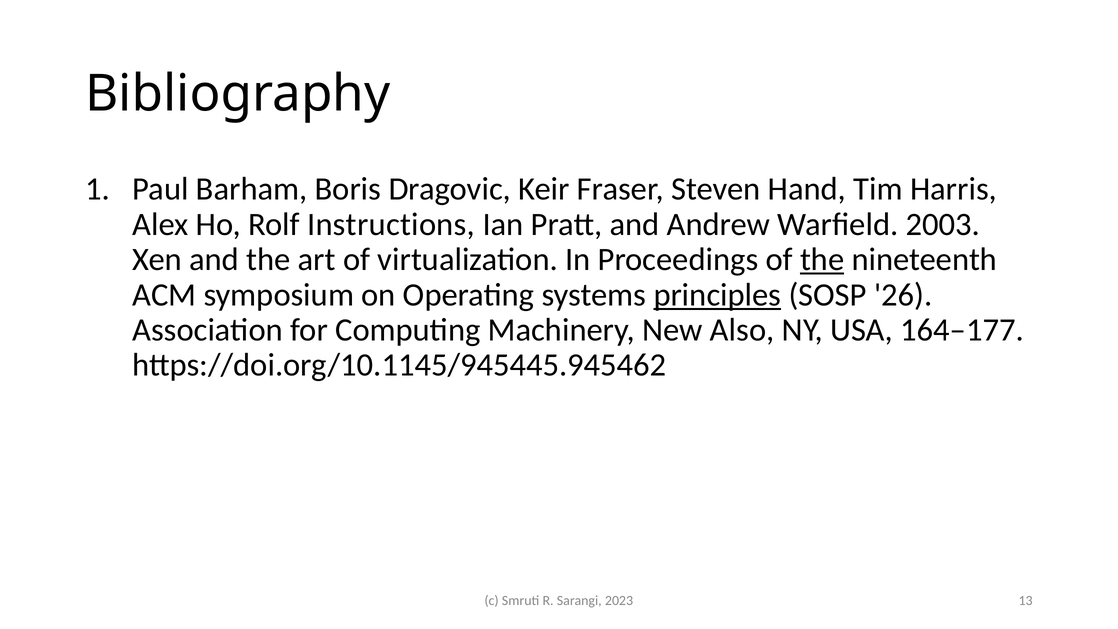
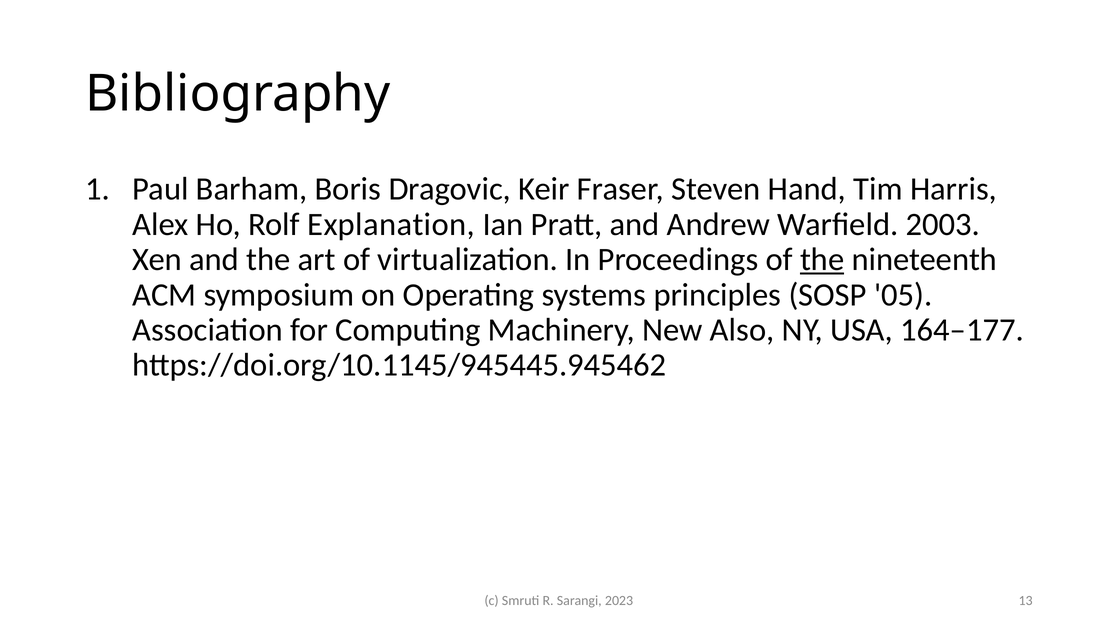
Instructions: Instructions -> Explanation (391, 224)
principles underline: present -> none (717, 295)
26: 26 -> 05 (903, 295)
